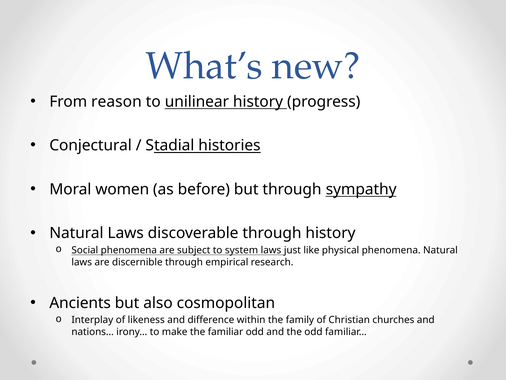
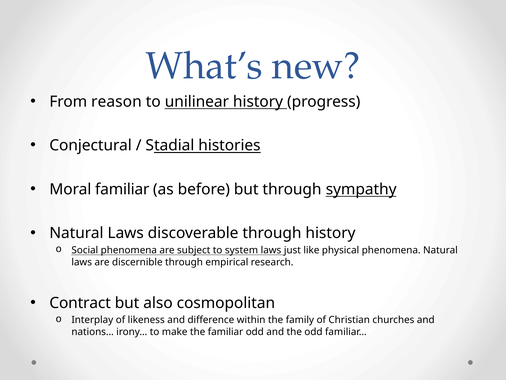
Moral women: women -> familiar (122, 189)
Ancients: Ancients -> Contract (80, 303)
